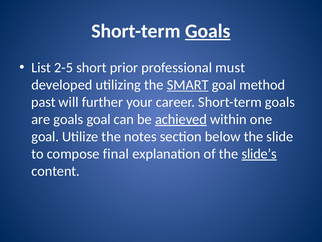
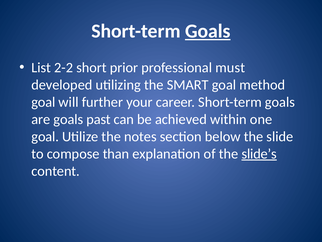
2-5: 2-5 -> 2-2 (64, 68)
SMART underline: present -> none (188, 85)
past: past -> goal (43, 102)
goals goal: goal -> past (99, 119)
achieved underline: present -> none (181, 119)
final: final -> than (116, 154)
